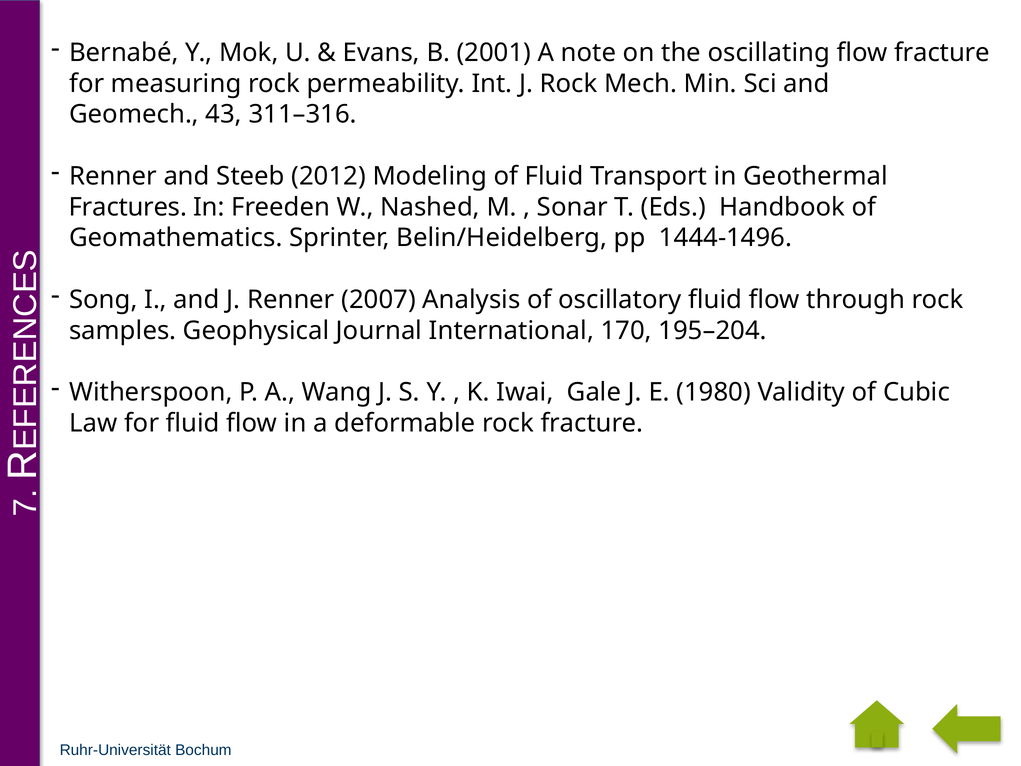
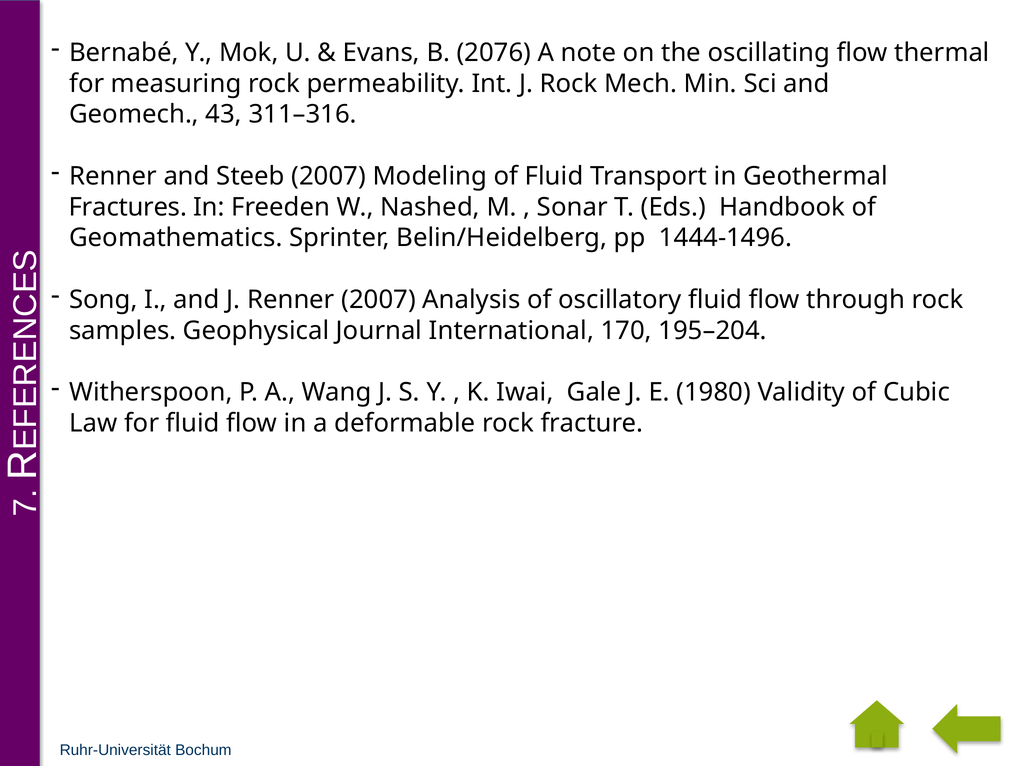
2001: 2001 -> 2076 (494, 53)
flow fracture: fracture -> thermal (942, 53)
Steeb 2012: 2012 -> 2007 (329, 176)
